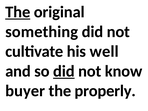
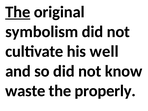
something: something -> symbolism (42, 32)
did underline: present -> none (64, 71)
buyer: buyer -> waste (25, 91)
